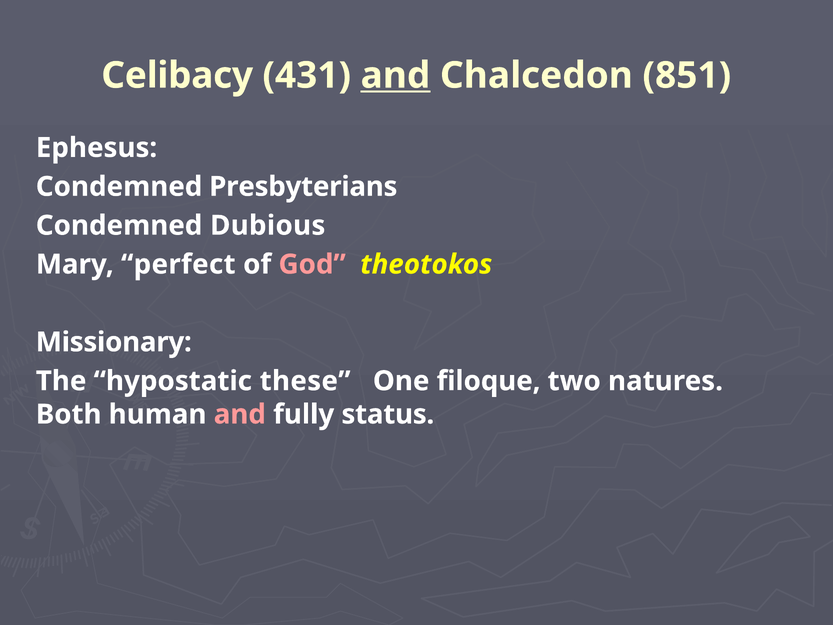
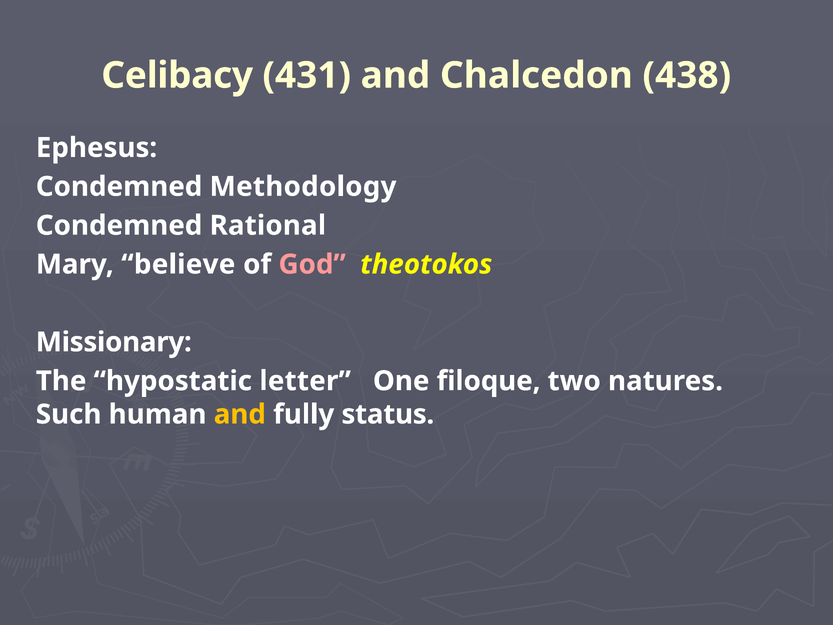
and underline: present -> none (395, 75)
851: 851 -> 438 (687, 75)
Presbyterians: Presbyterians -> Methodology (303, 187)
Dubious: Dubious -> Rational (268, 225)
perfect: perfect -> believe (178, 264)
these: these -> letter (305, 381)
Both: Both -> Such (69, 414)
and colour: pink -> yellow (240, 414)
